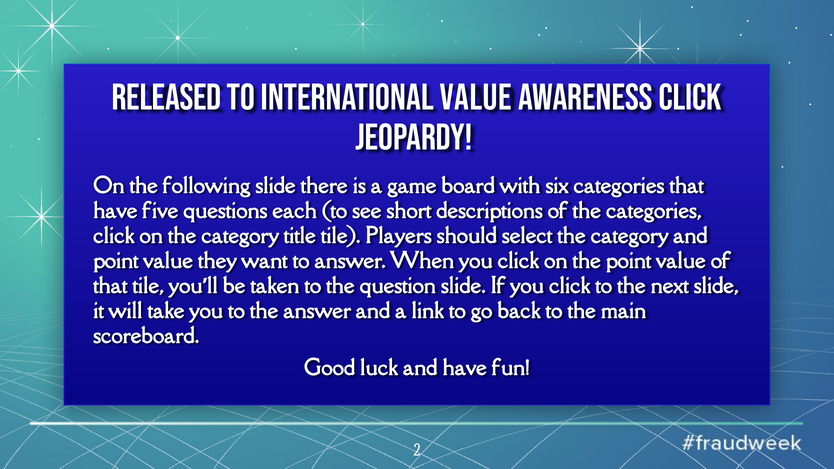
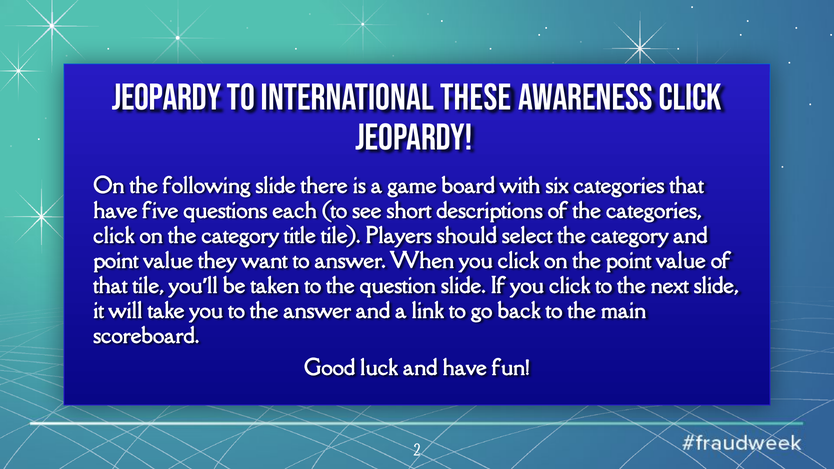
Released: Released -> Jeopardy (167, 97)
International Value: Value -> These (476, 97)
